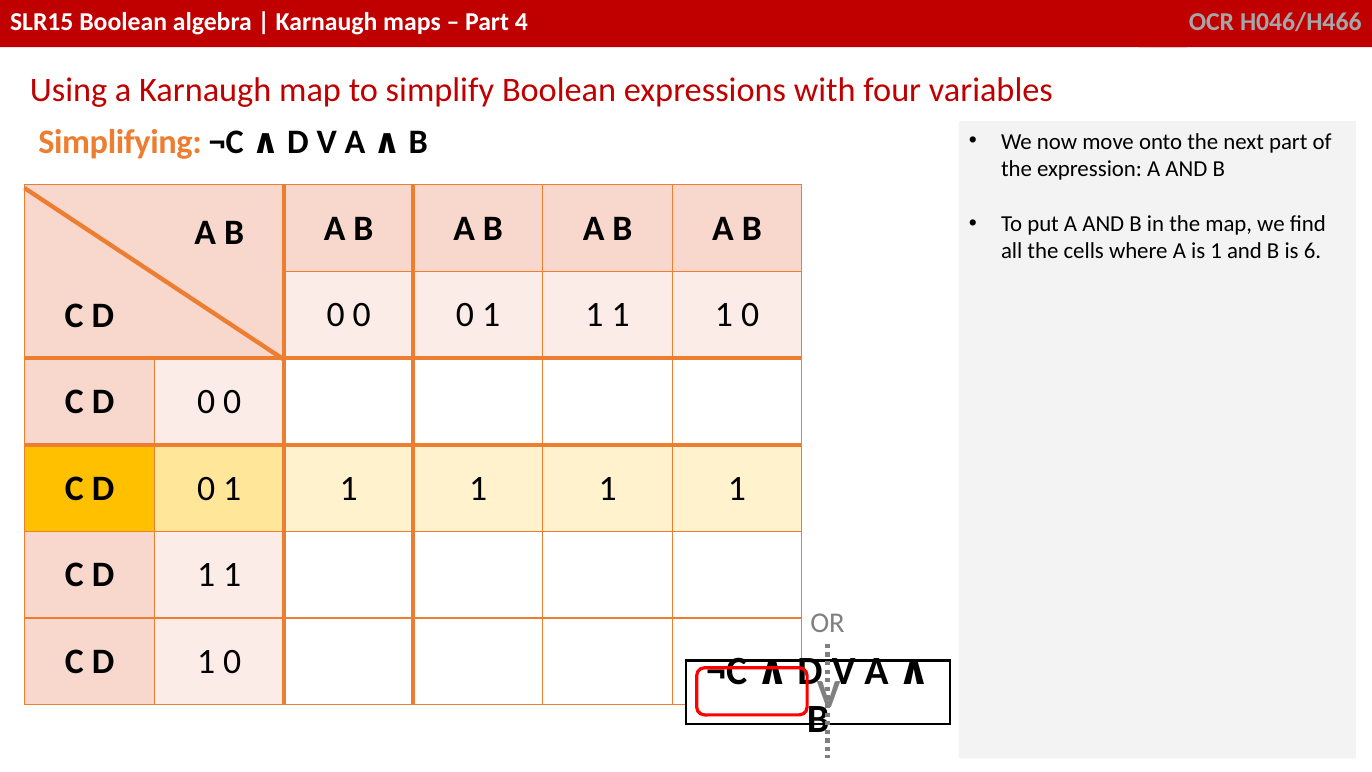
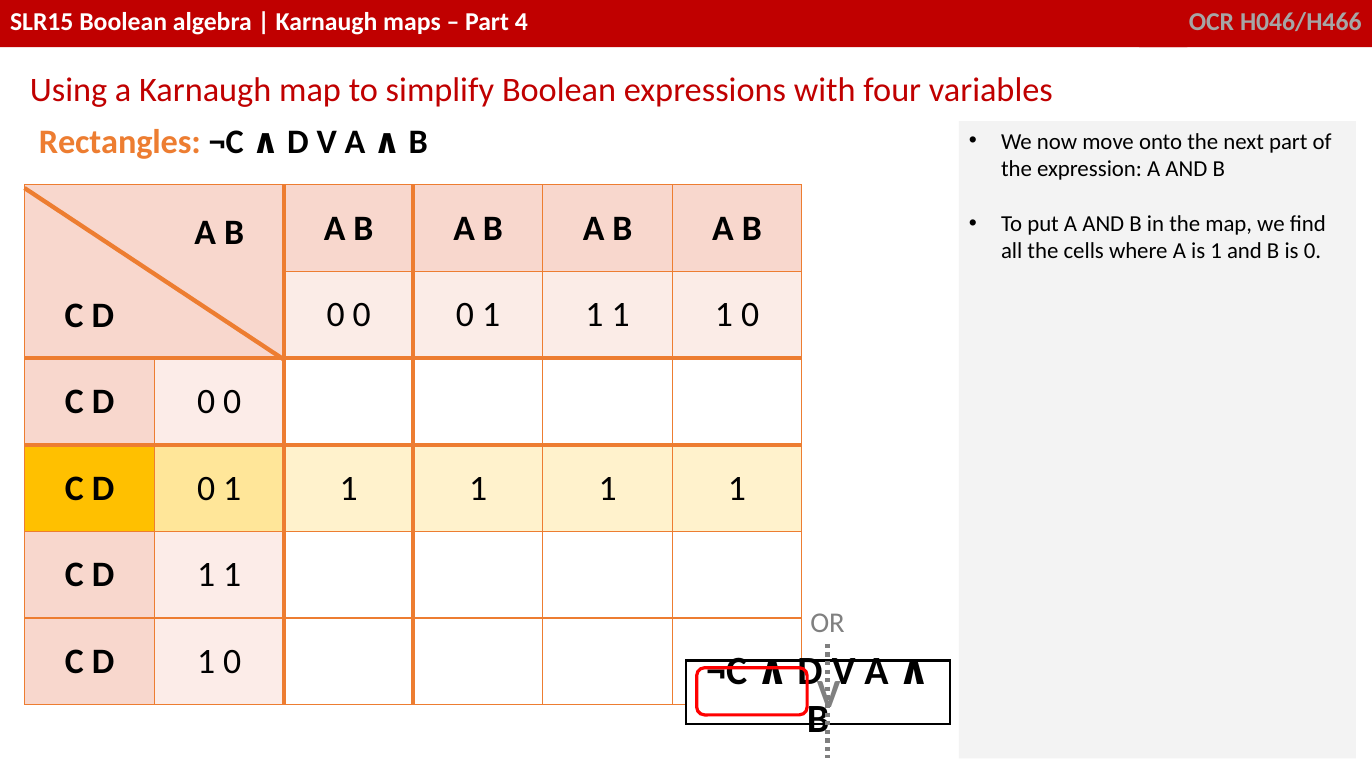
Simplifying: Simplifying -> Rectangles (120, 142)
is 6: 6 -> 0 (1312, 251)
